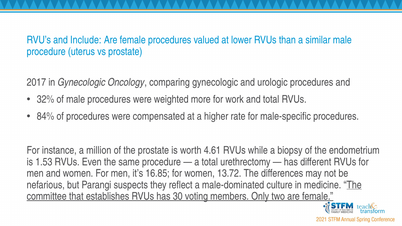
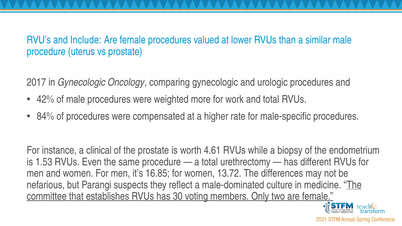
32%: 32% -> 42% (45, 99)
million: million -> clinical (99, 151)
